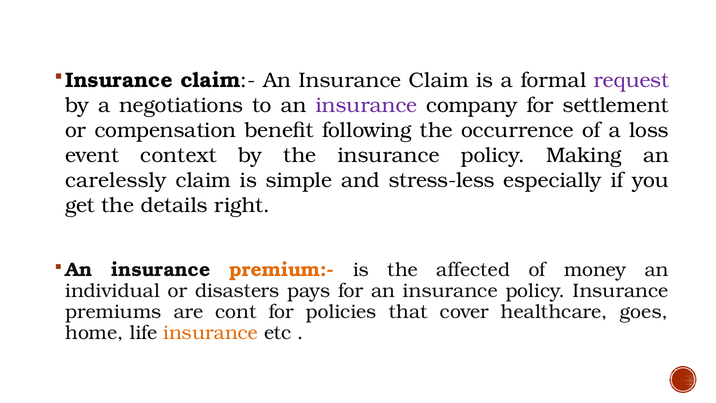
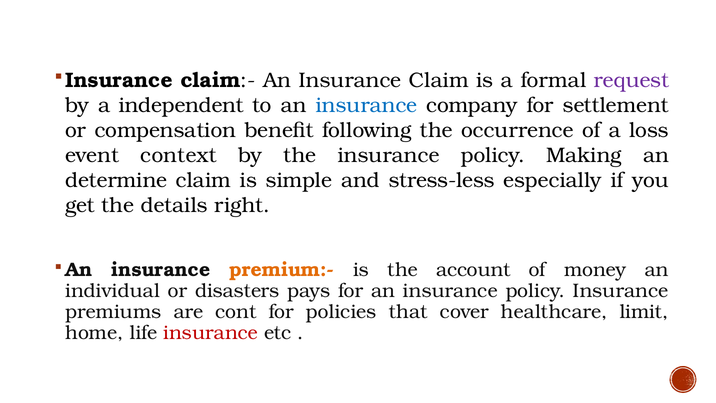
negotiations: negotiations -> independent (181, 105)
insurance colour: purple -> blue (366, 105)
carelessly: carelessly -> determine (116, 180)
affected: affected -> account (473, 270)
goes: goes -> limit (644, 312)
insurance colour: orange -> red (211, 333)
